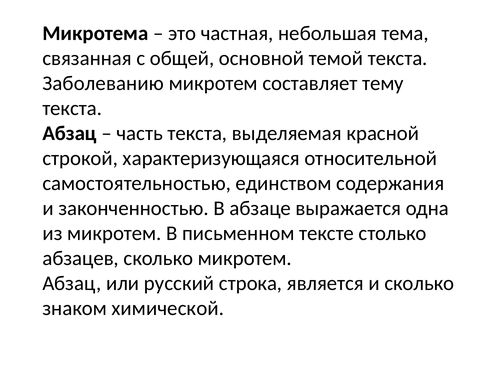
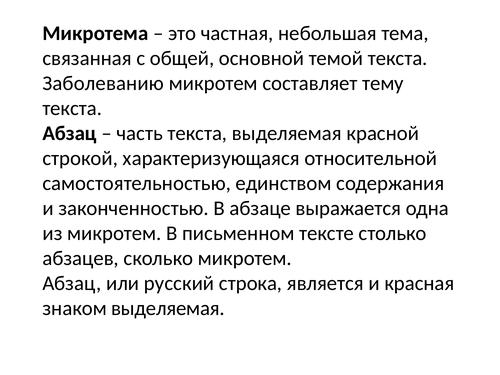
и сколько: сколько -> красная (419, 283)
знаком химической: химической -> выделяемая (168, 308)
